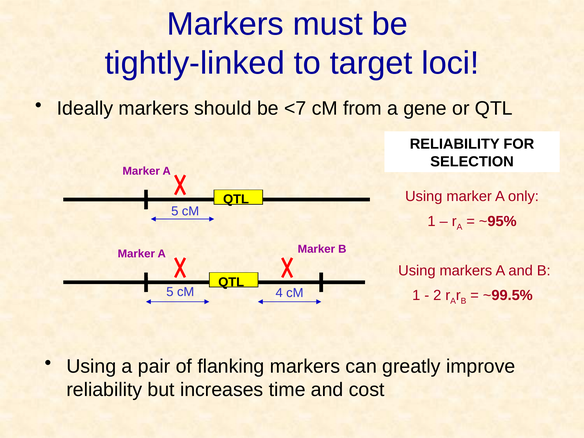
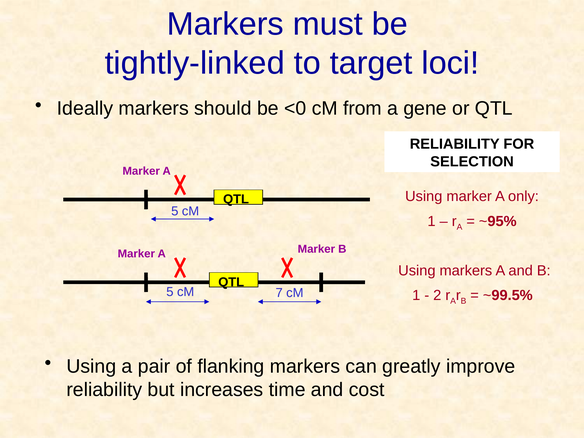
<7: <7 -> <0 (295, 108)
4: 4 -> 7 (279, 293)
